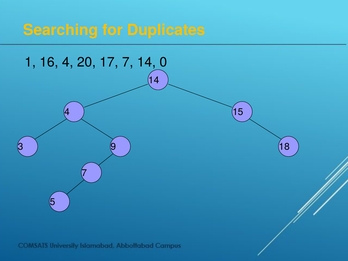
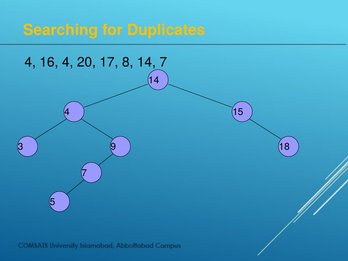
1: 1 -> 4 (30, 62)
17 7: 7 -> 8 (128, 62)
14 0: 0 -> 7 (163, 62)
